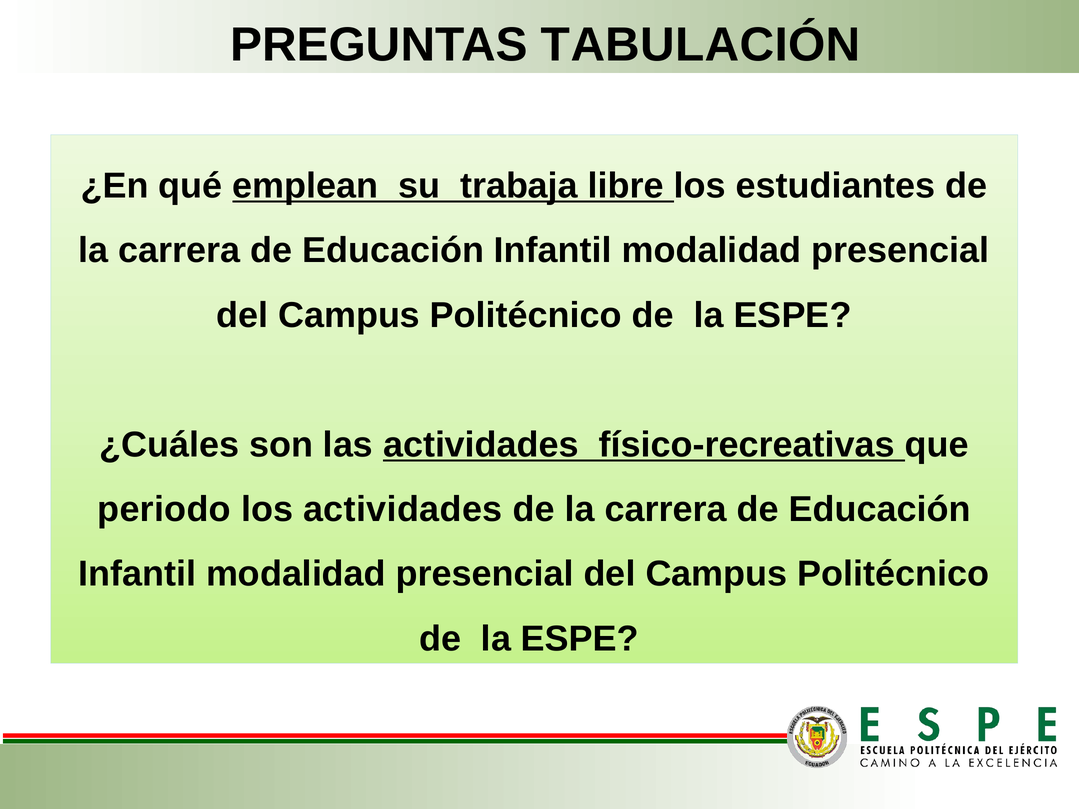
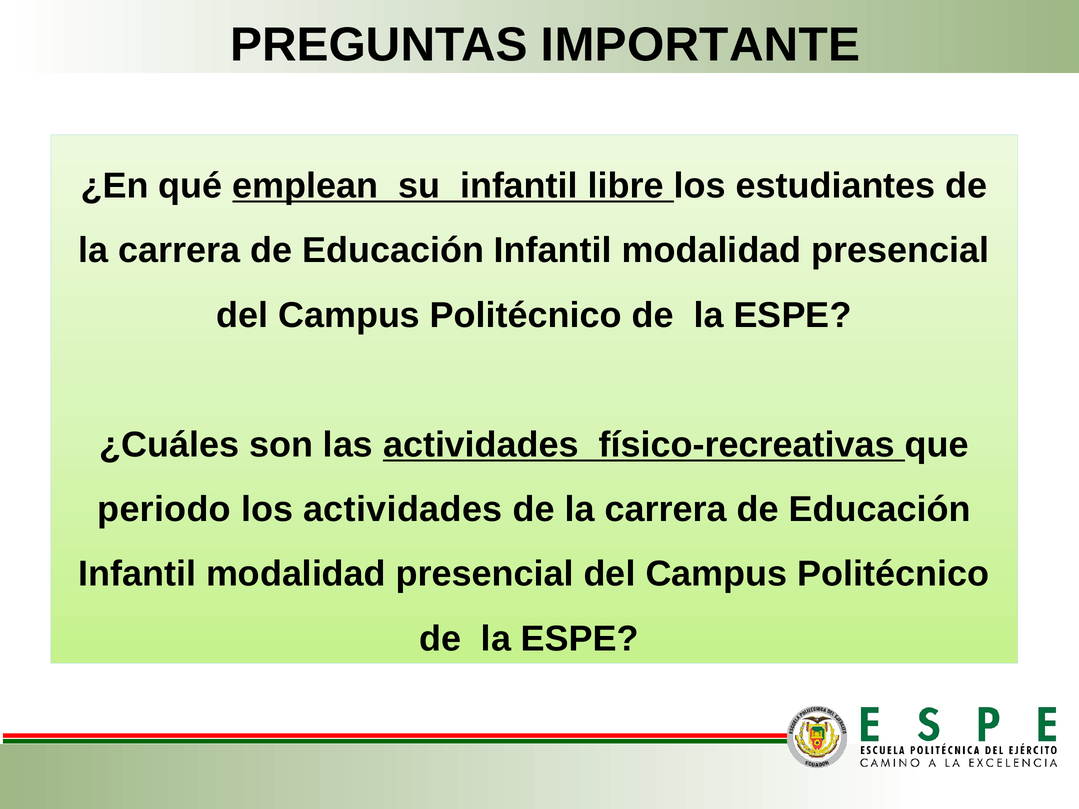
TABULACIÓN: TABULACIÓN -> IMPORTANTE (701, 45)
su trabaja: trabaja -> infantil (519, 186)
